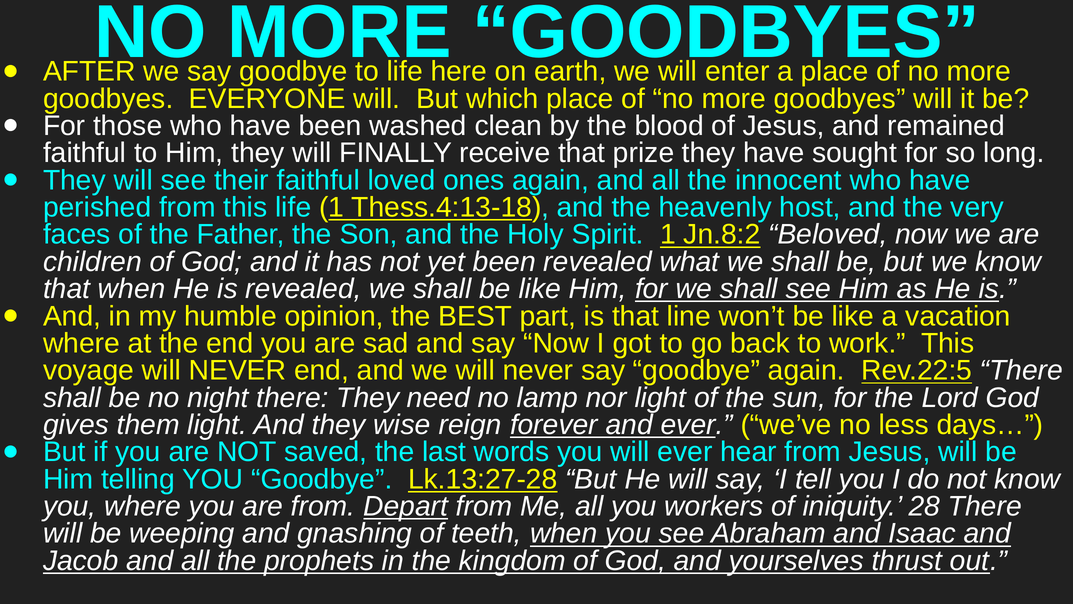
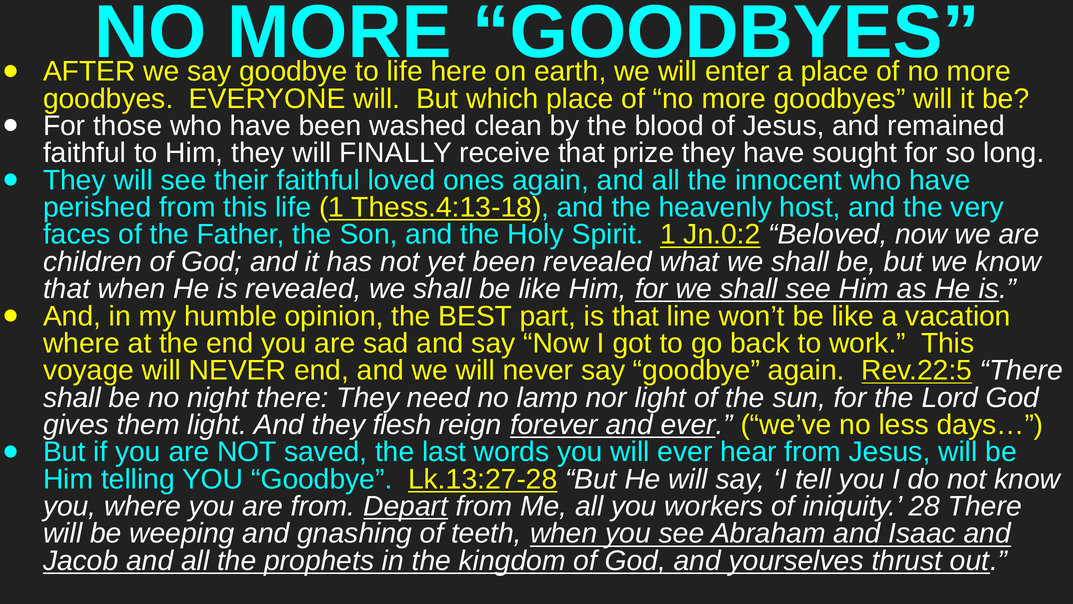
Jn.8:2: Jn.8:2 -> Jn.0:2 (722, 234)
wise: wise -> flesh (402, 425)
